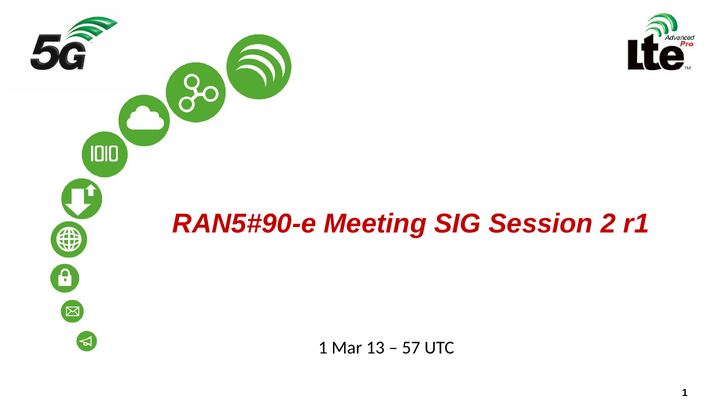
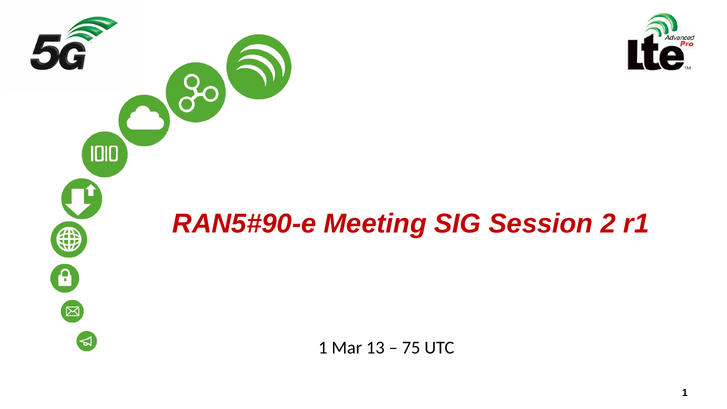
57: 57 -> 75 (411, 348)
